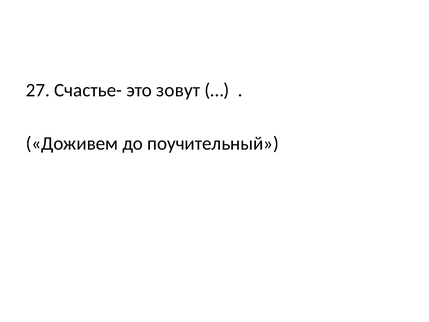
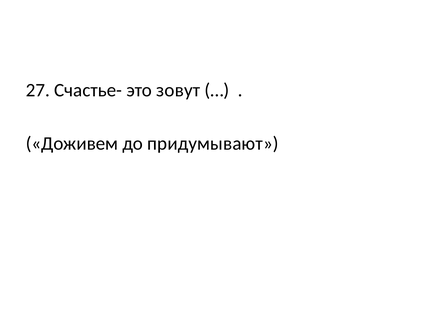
поучительный: поучительный -> придумывают (213, 143)
